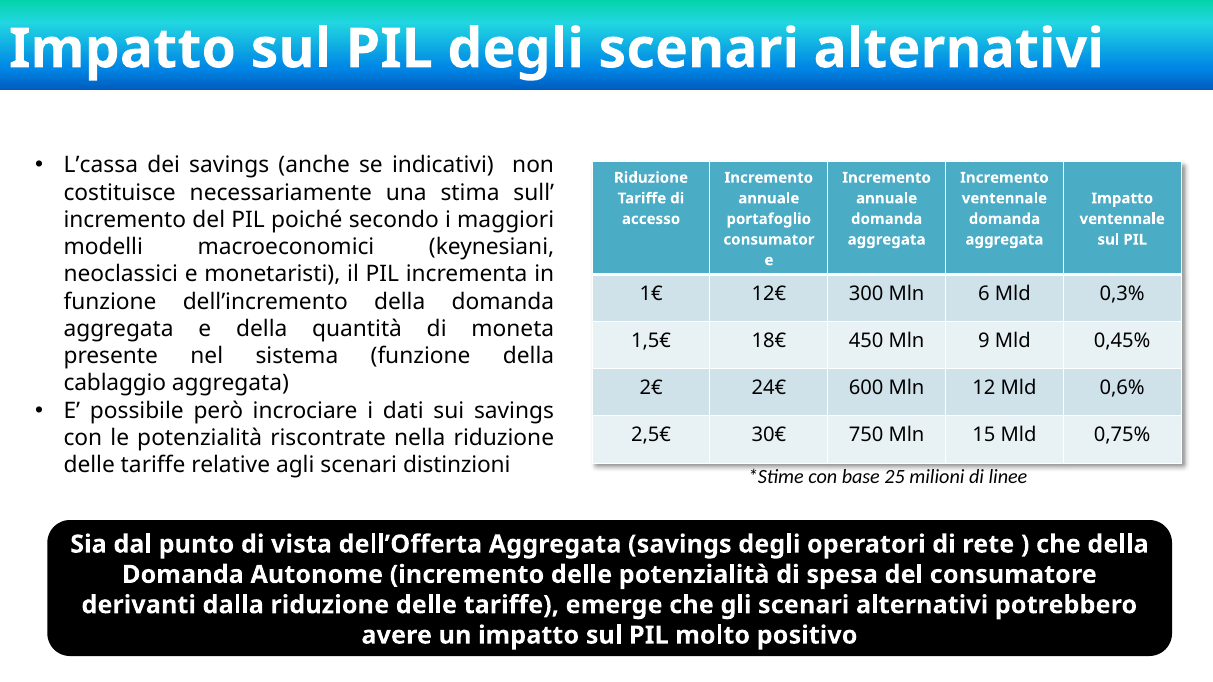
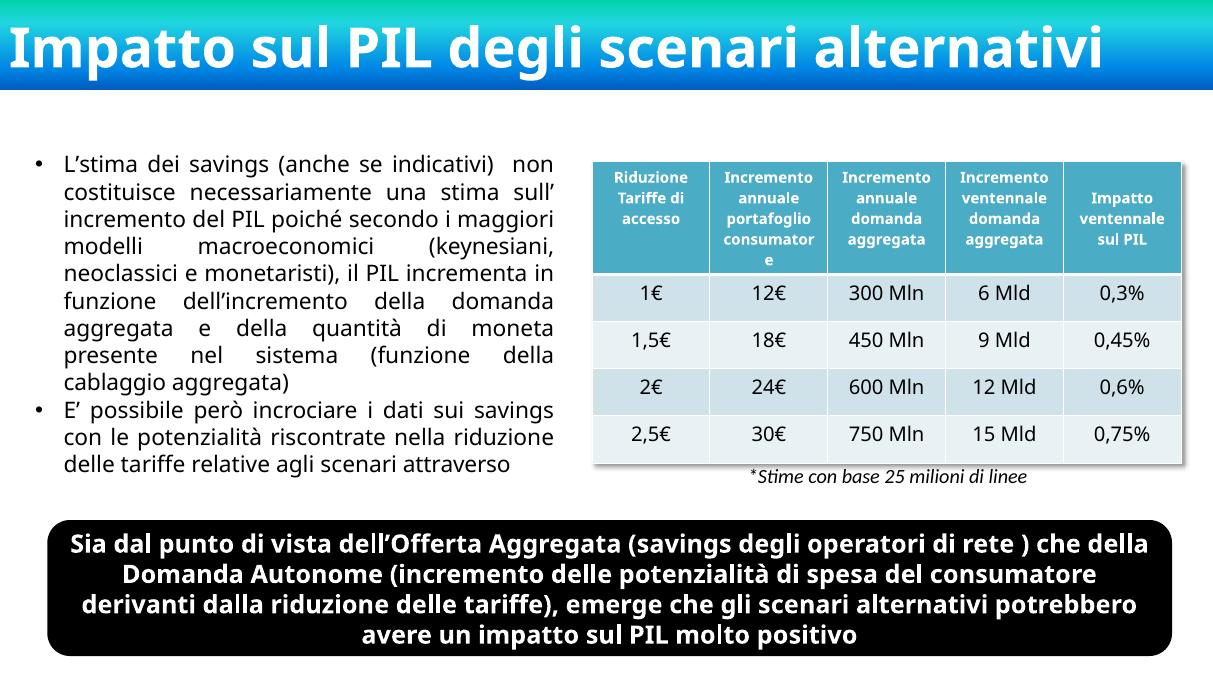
L’cassa: L’cassa -> L’stima (101, 165)
distinzioni: distinzioni -> attraverso (457, 466)
